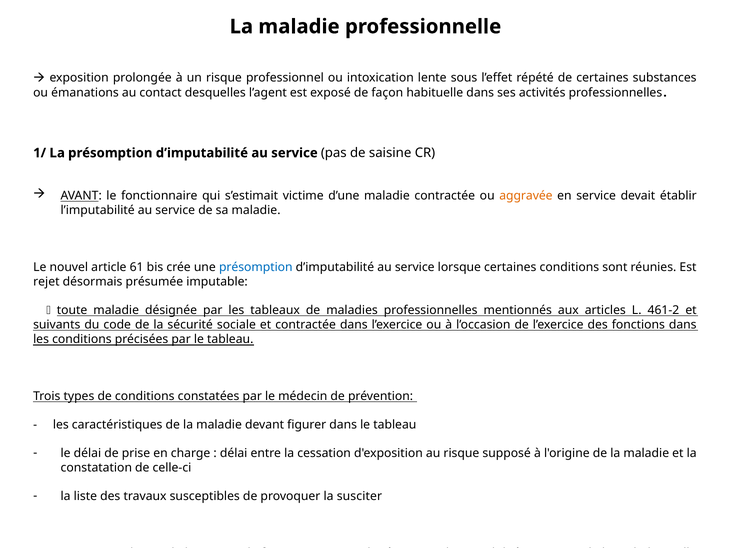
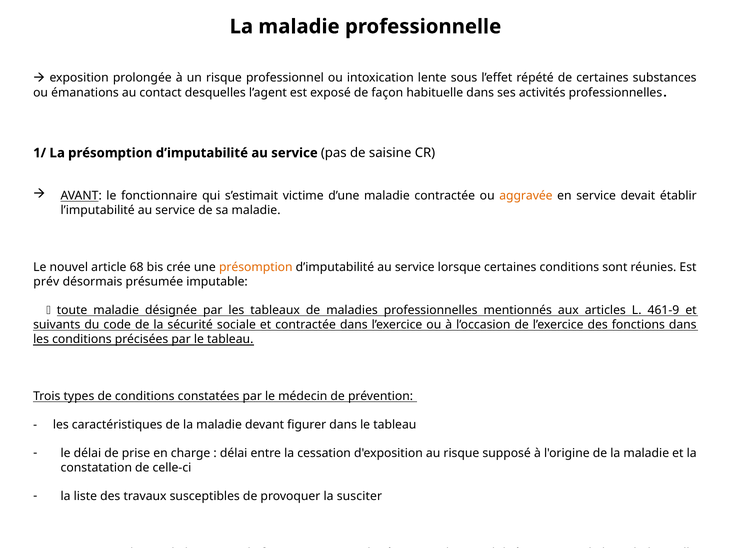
61: 61 -> 68 (137, 267)
présomption colour: blue -> orange (256, 267)
rejet: rejet -> prév (46, 282)
461-2: 461-2 -> 461-9 (663, 310)
